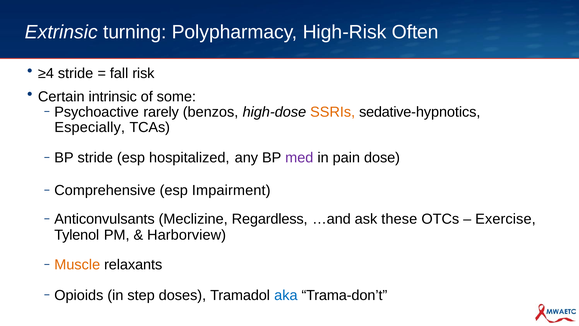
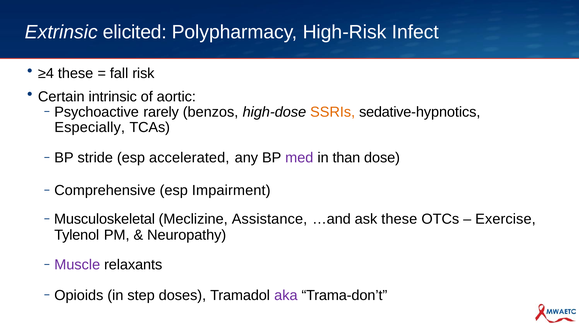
turning: turning -> elicited (135, 32)
Often: Often -> Infect (415, 32)
≥4 stride: stride -> these (76, 73)
some: some -> aortic (176, 97)
hospitalized: hospitalized -> accelerated (189, 158)
pain: pain -> than (346, 158)
Anticonvulsants: Anticonvulsants -> Musculoskeletal (105, 219)
Regardless: Regardless -> Assistance (270, 219)
Harborview: Harborview -> Neuropathy (187, 235)
Muscle colour: orange -> purple (77, 265)
aka colour: blue -> purple (286, 295)
